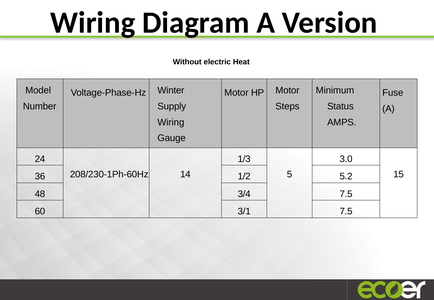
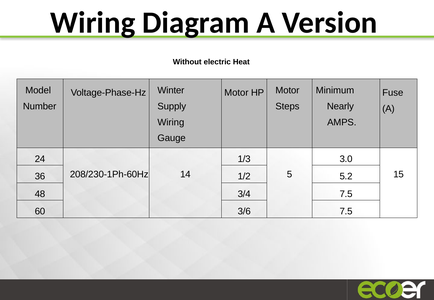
Status: Status -> Nearly (340, 107)
3/1: 3/1 -> 3/6 (244, 212)
